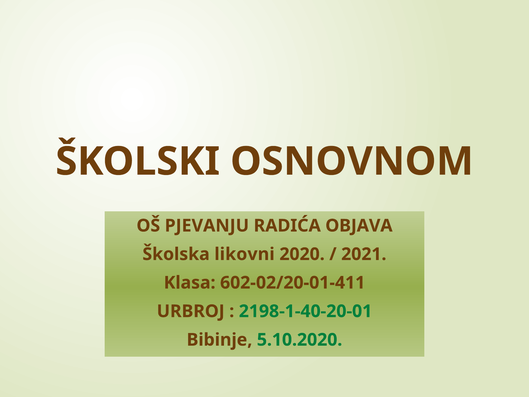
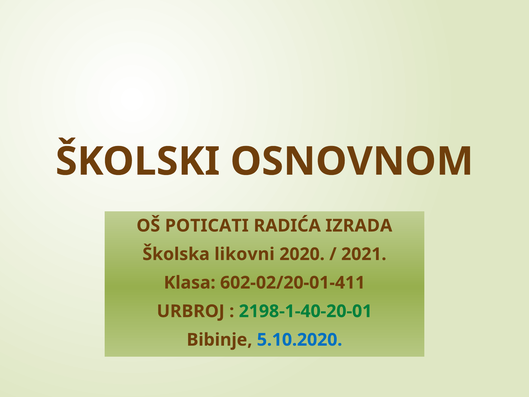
PJEVANJU: PJEVANJU -> POTICATI (207, 226)
OBJAVA: OBJAVA -> IZRADA (359, 226)
5.10.2020 colour: green -> blue (300, 340)
